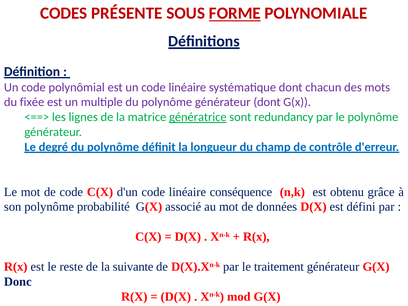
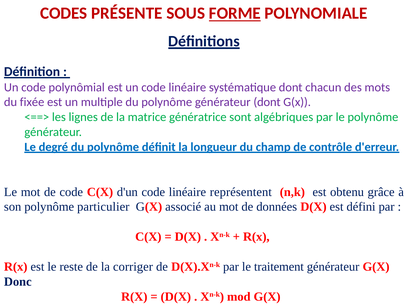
génératrice underline: present -> none (198, 117)
redundancy: redundancy -> algébriques (284, 117)
conséquence: conséquence -> représentent (241, 192)
probabilité: probabilité -> particulier (103, 207)
suivante: suivante -> corriger (133, 267)
